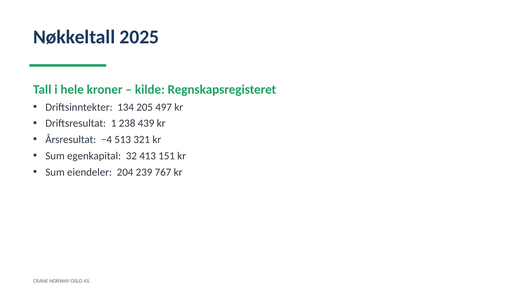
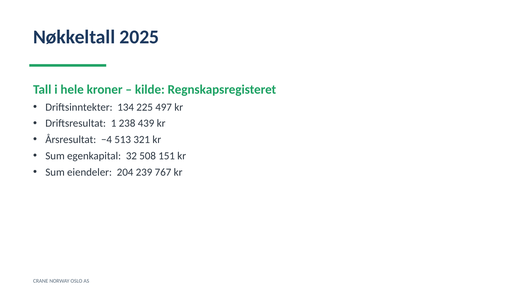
205: 205 -> 225 (145, 107)
413: 413 -> 508 (148, 156)
